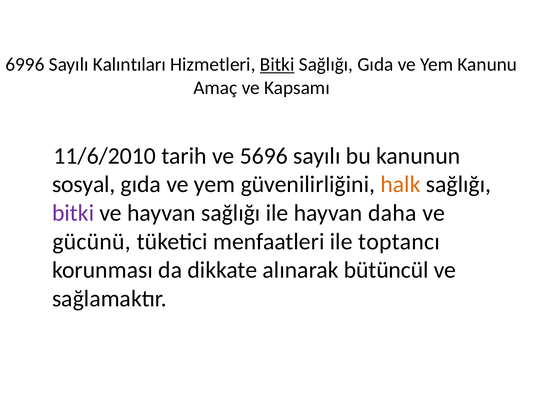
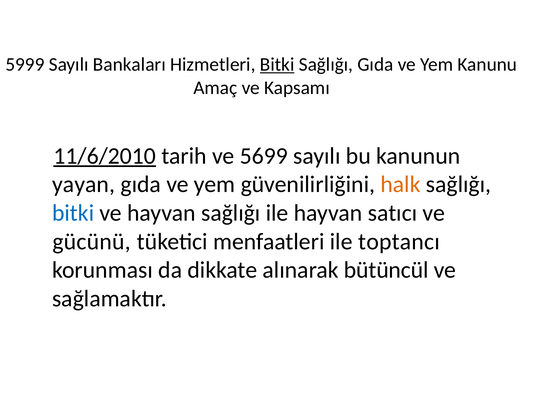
6996: 6996 -> 5999 (25, 64)
Kalıntıları: Kalıntıları -> Bankaları (129, 64)
11/6/2010 underline: none -> present (105, 156)
5696: 5696 -> 5699 (264, 156)
sosyal: sosyal -> yayan (84, 184)
bitki colour: purple -> blue (73, 213)
daha: daha -> satıcı (392, 213)
